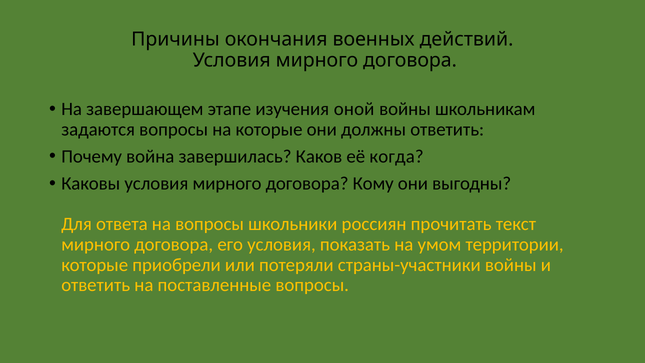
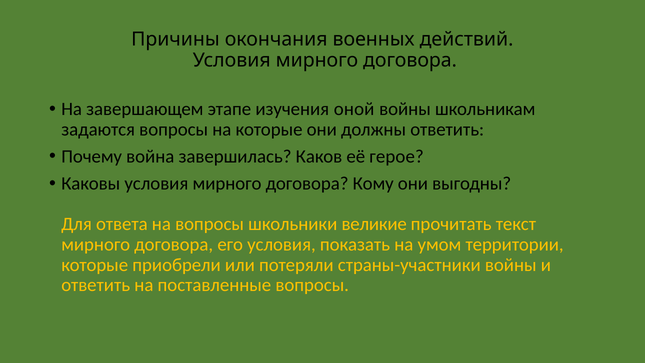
когда: когда -> герое (397, 156)
россиян: россиян -> великие (374, 224)
